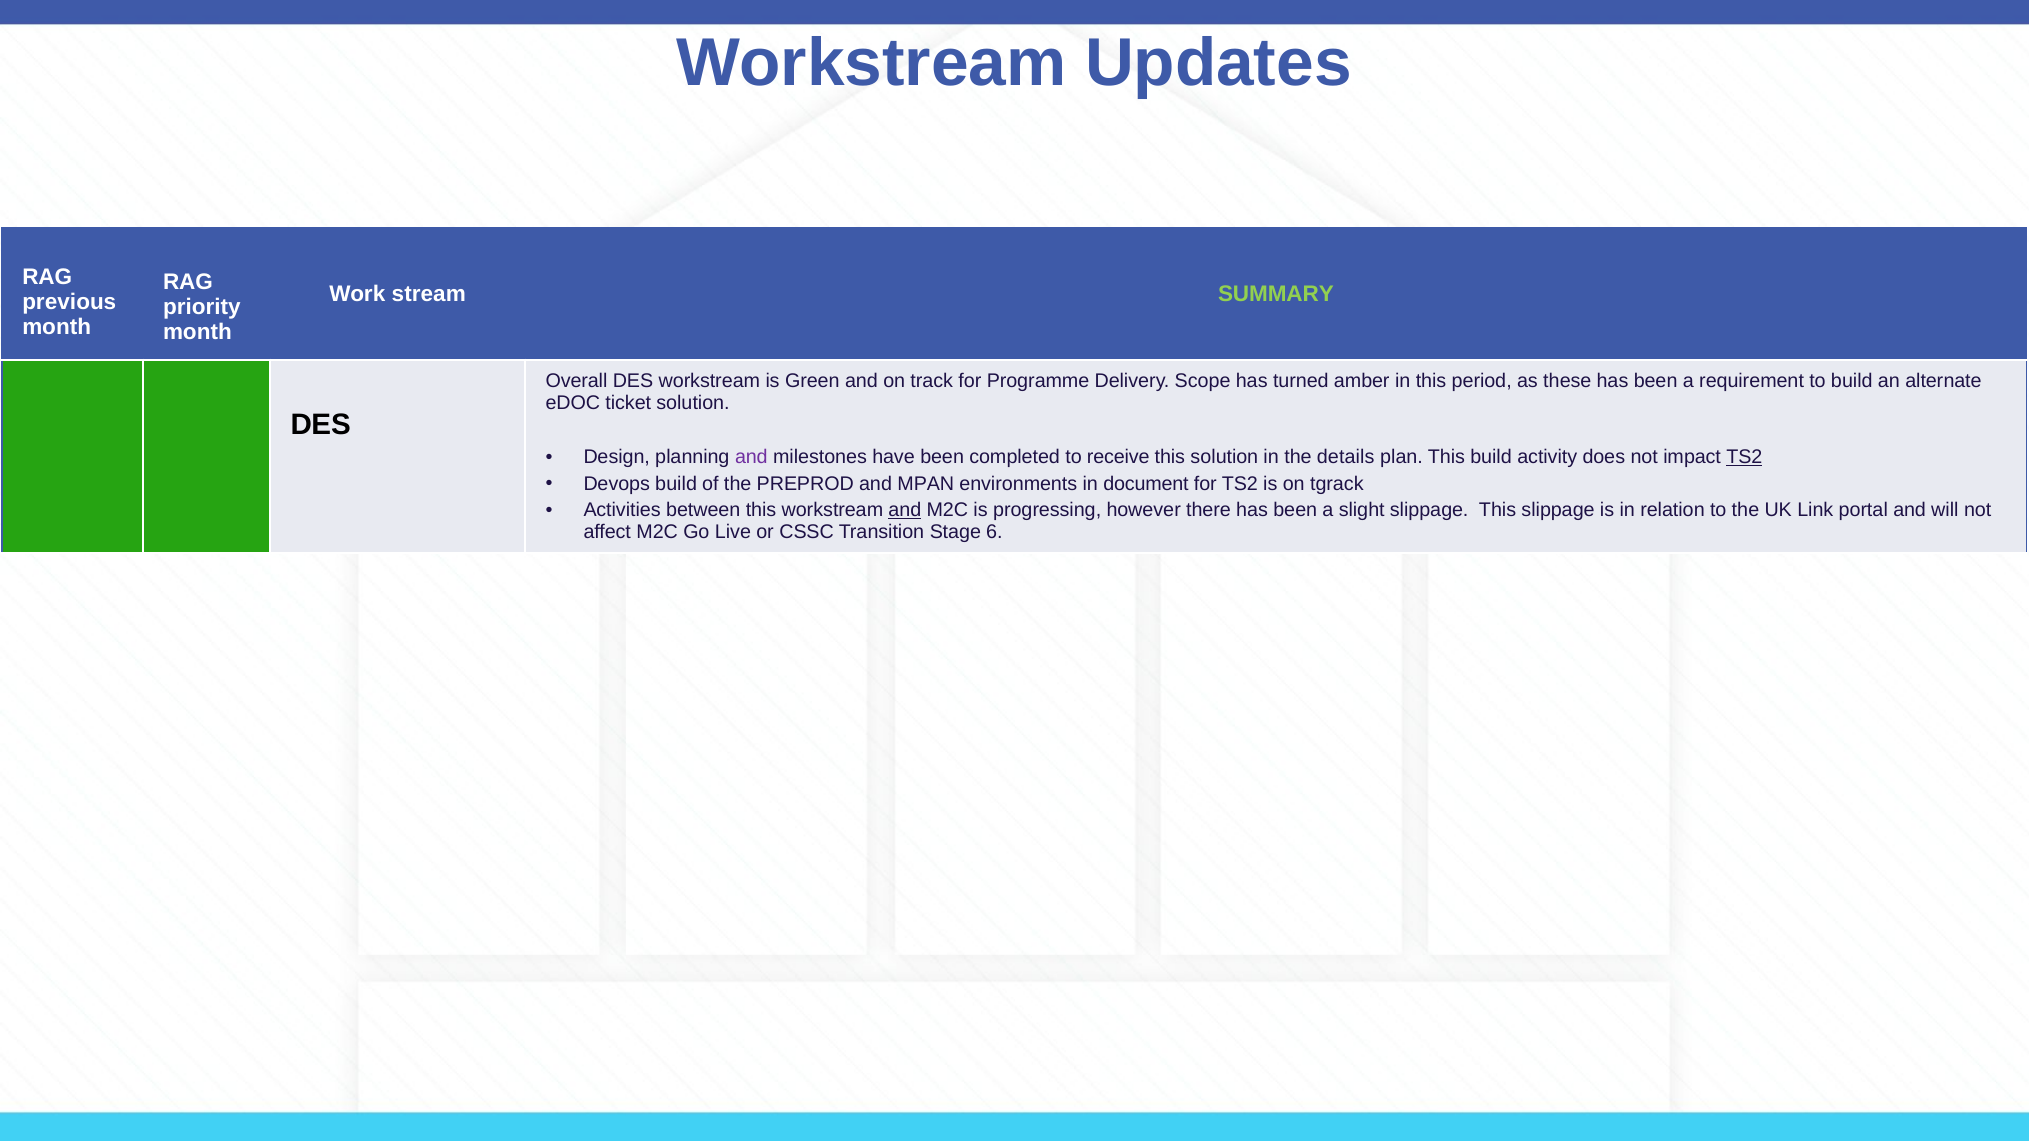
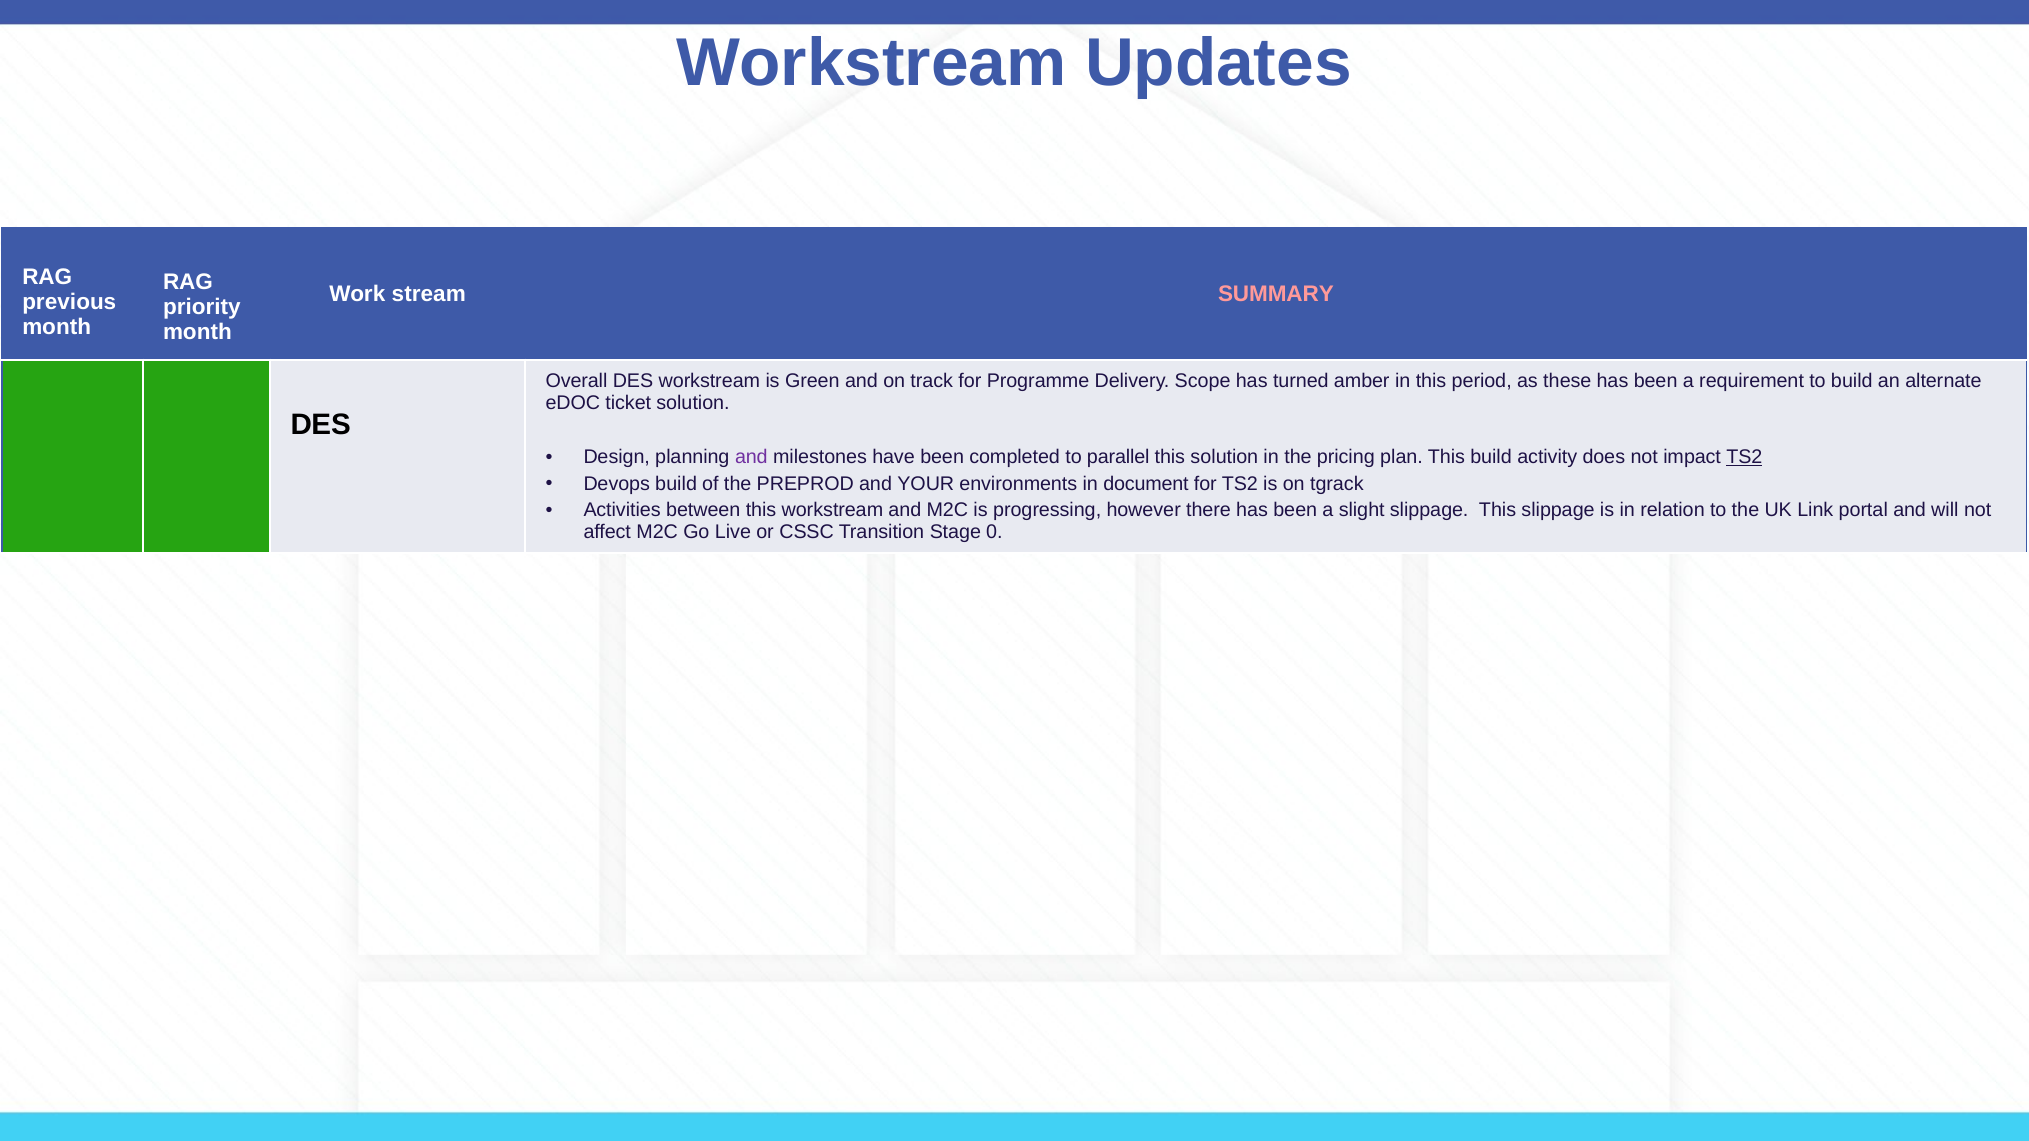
SUMMARY colour: light green -> pink (1276, 294)
receive: receive -> parallel (1118, 457)
details: details -> pricing (1346, 457)
MPAN: MPAN -> YOUR (926, 484)
and underline: present -> none (905, 510)
6: 6 -> 0 (994, 532)
